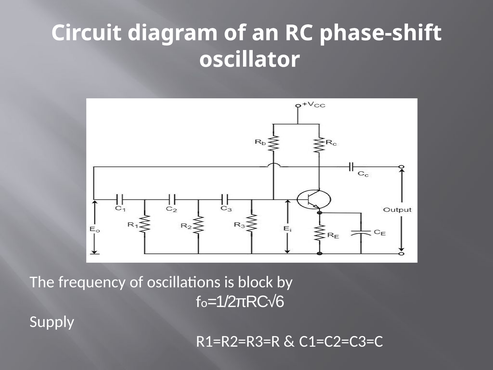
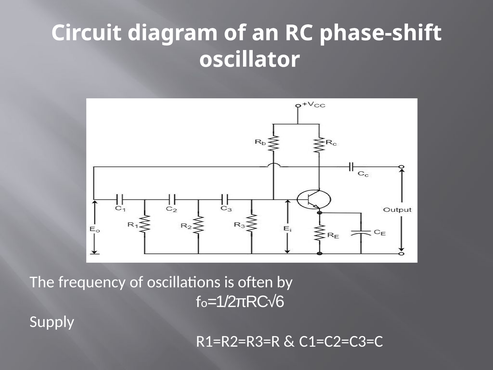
block: block -> often (255, 282)
